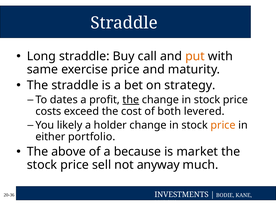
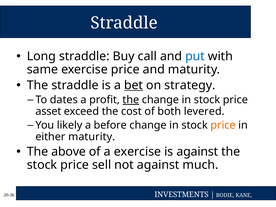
put colour: orange -> blue (195, 56)
bet underline: none -> present (134, 85)
costs: costs -> asset (48, 111)
holder: holder -> before (110, 125)
either portfolio: portfolio -> maturity (92, 137)
a because: because -> exercise (137, 152)
is market: market -> against (197, 152)
not anyway: anyway -> against (158, 165)
